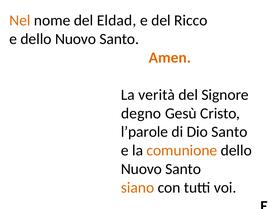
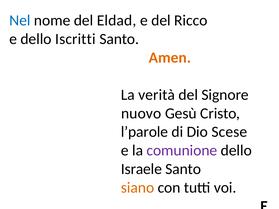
Nel colour: orange -> blue (20, 20)
e dello Nuovo: Nuovo -> Iscritti (75, 39)
degno: degno -> nuovo (141, 113)
Dio Santo: Santo -> Scese (229, 132)
comunione colour: orange -> purple (182, 151)
Nuovo: Nuovo -> Israele (141, 169)
